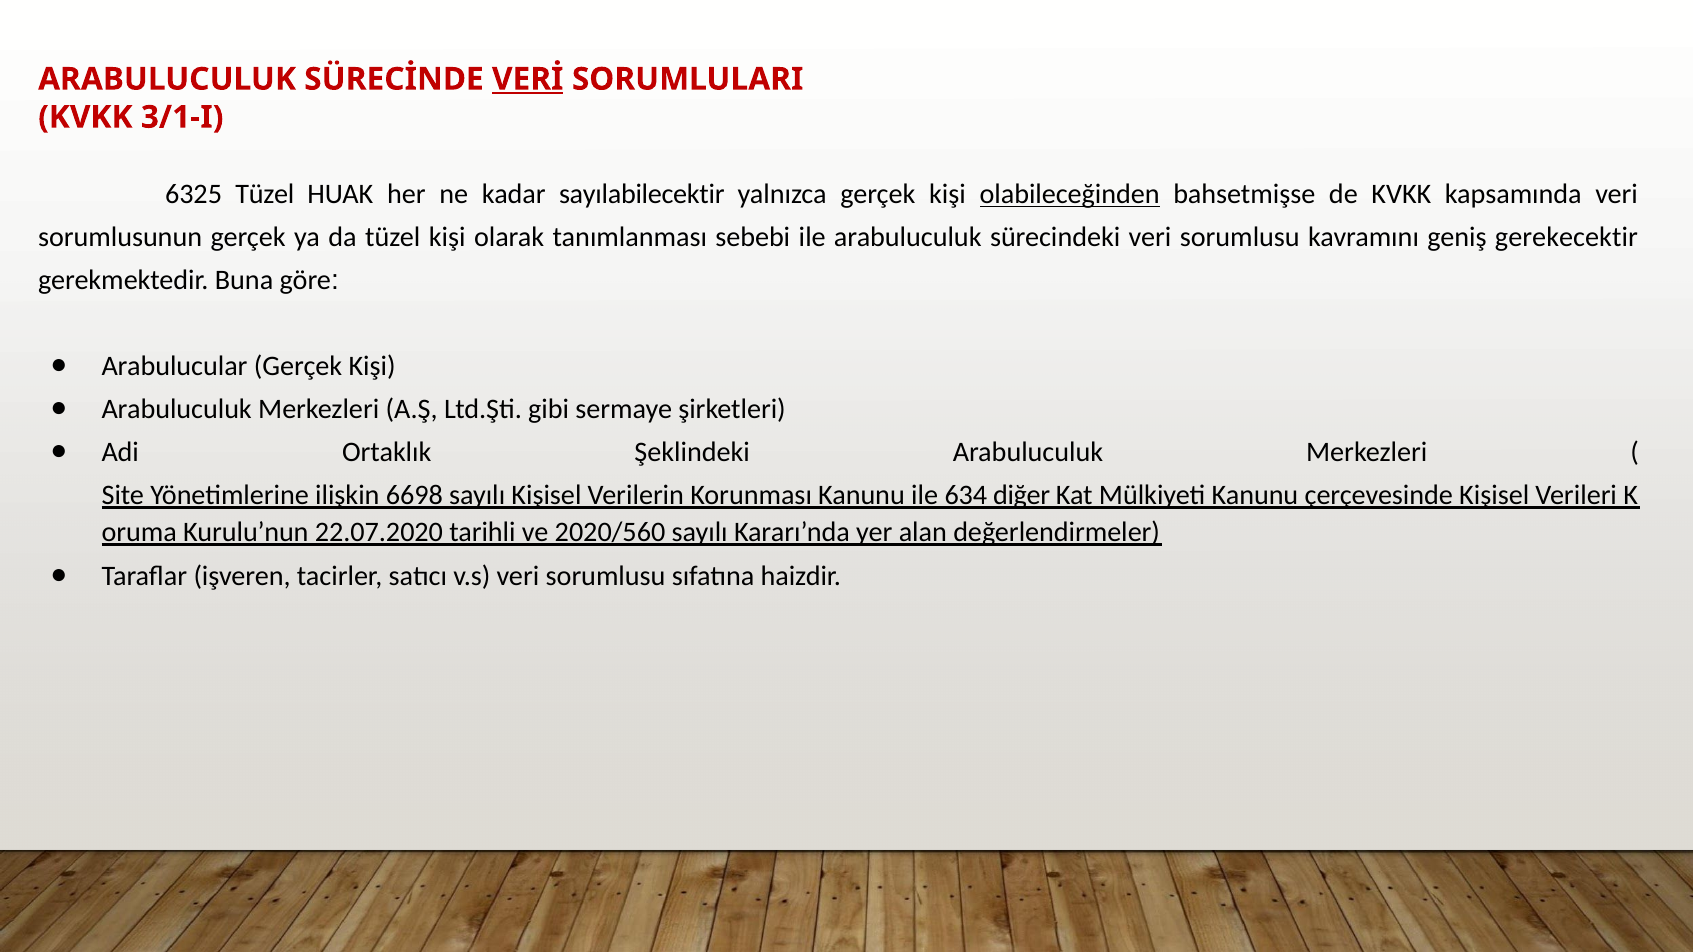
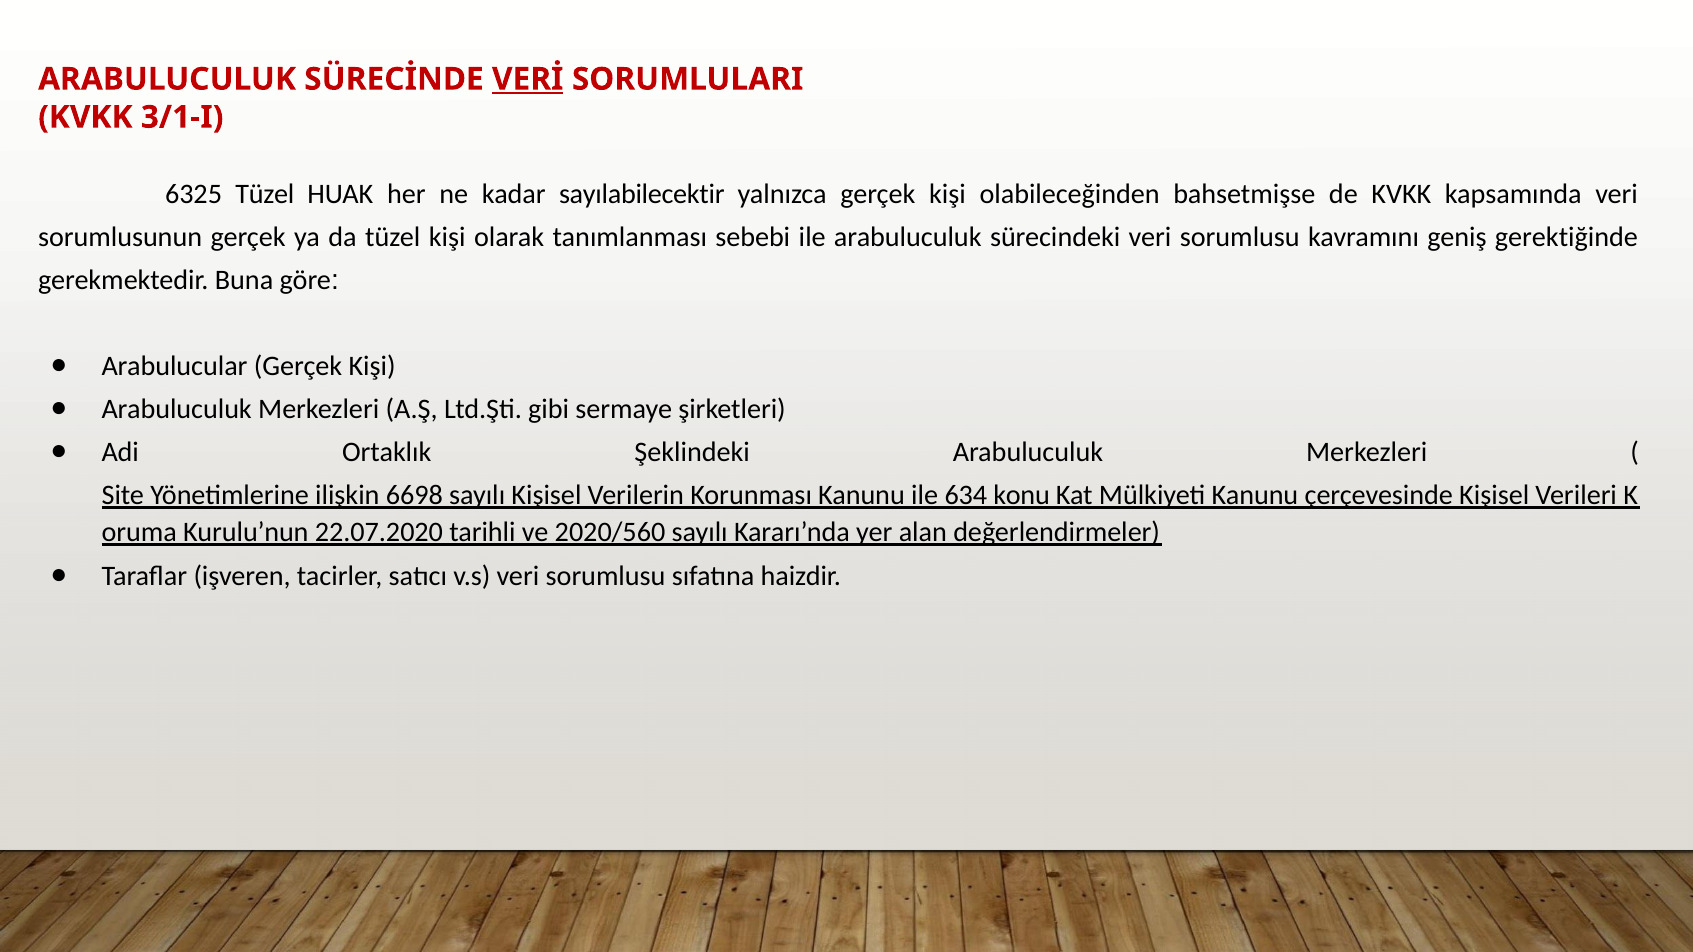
olabileceğinden underline: present -> none (1070, 194)
gerekecektir: gerekecektir -> gerektiğinde (1566, 237)
diğer: diğer -> konu (1022, 495)
